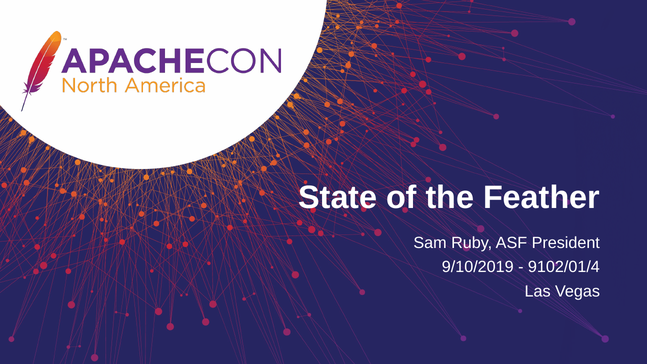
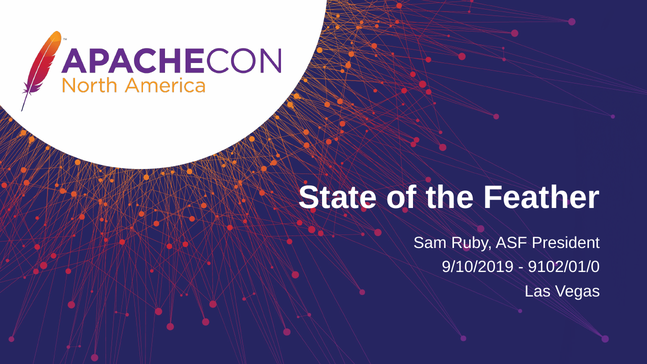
9102/01/4: 9102/01/4 -> 9102/01/0 (564, 267)
